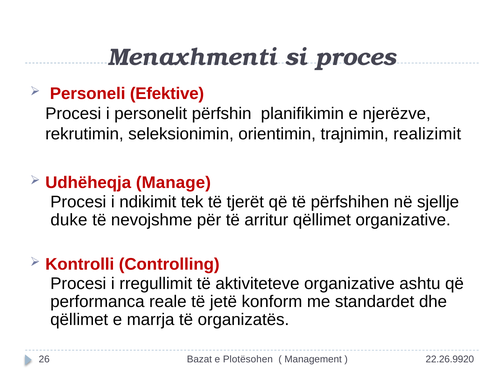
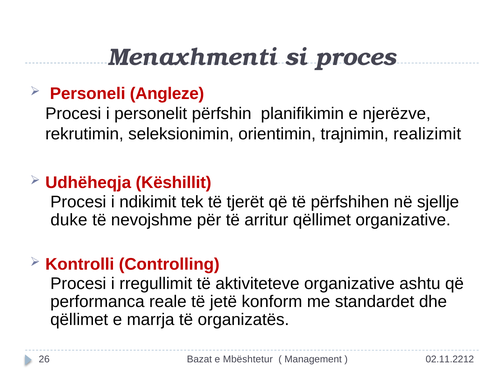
Efektive: Efektive -> Angleze (167, 94)
Manage: Manage -> Këshillit (174, 183)
Plotësohen: Plotësohen -> Mbështetur (248, 359)
22.26.9920: 22.26.9920 -> 02.11.2212 (450, 359)
